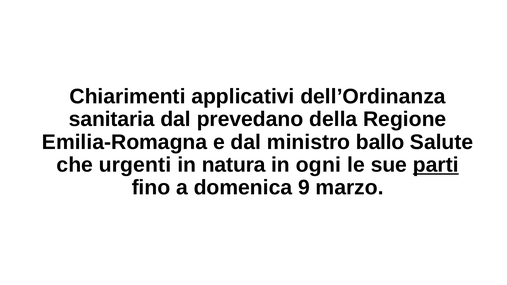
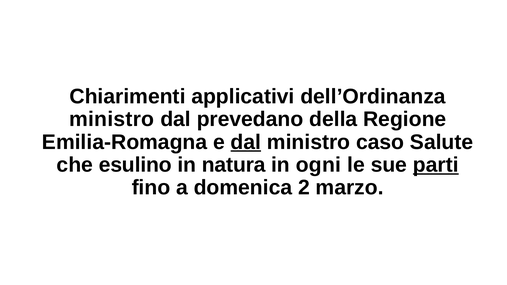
sanitaria: sanitaria -> ministro (112, 119)
dal underline: none -> present (246, 142)
ballo: ballo -> caso (380, 142)
urgenti: urgenti -> esulino (135, 165)
9: 9 -> 2 (304, 188)
